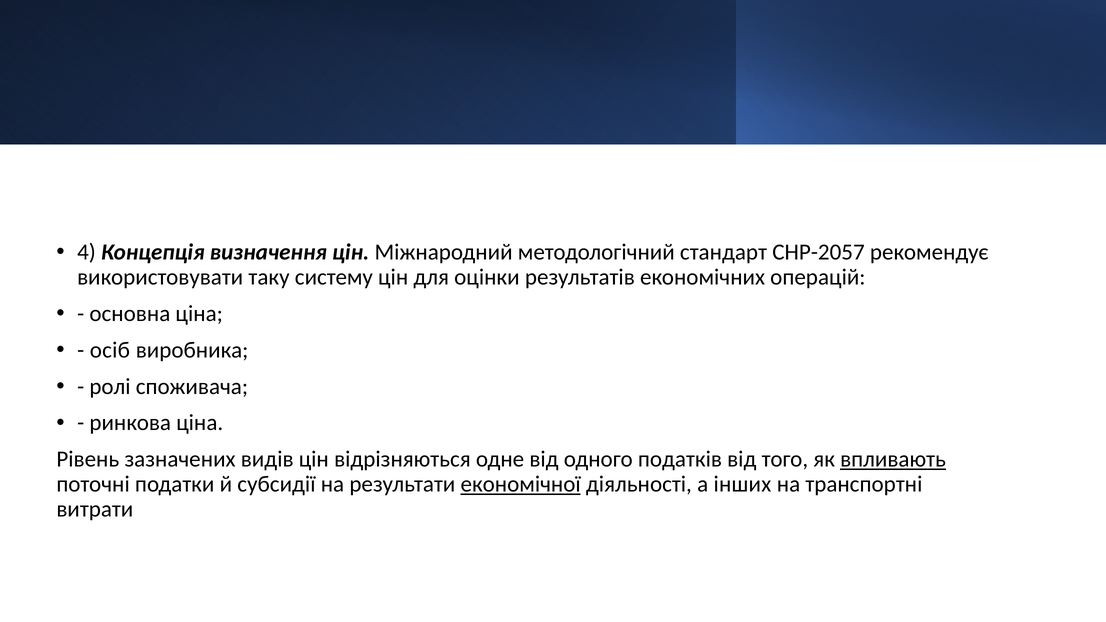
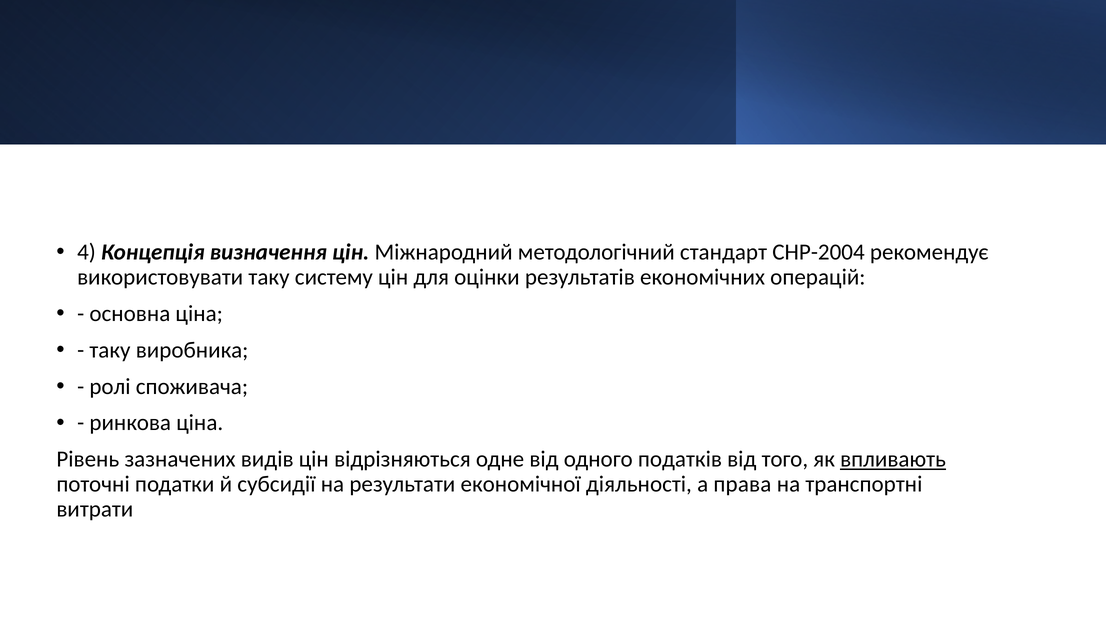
СНР-2057: СНР-2057 -> СНР-2004 (818, 252)
осіб: осіб -> таку (110, 350)
економічної underline: present -> none (521, 484)
інших: інших -> права (742, 484)
